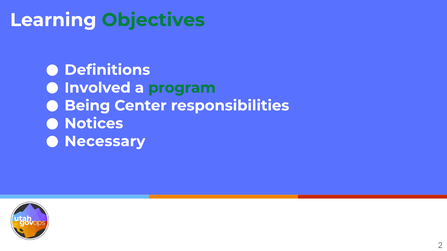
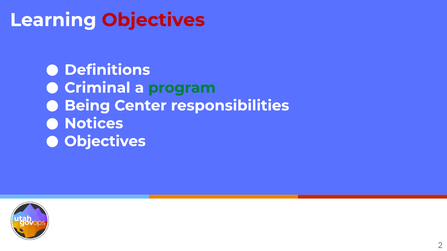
Objectives colour: green -> red (153, 20)
Involved: Involved -> Criminal (97, 88)
Necessary: Necessary -> Objectives (105, 142)
